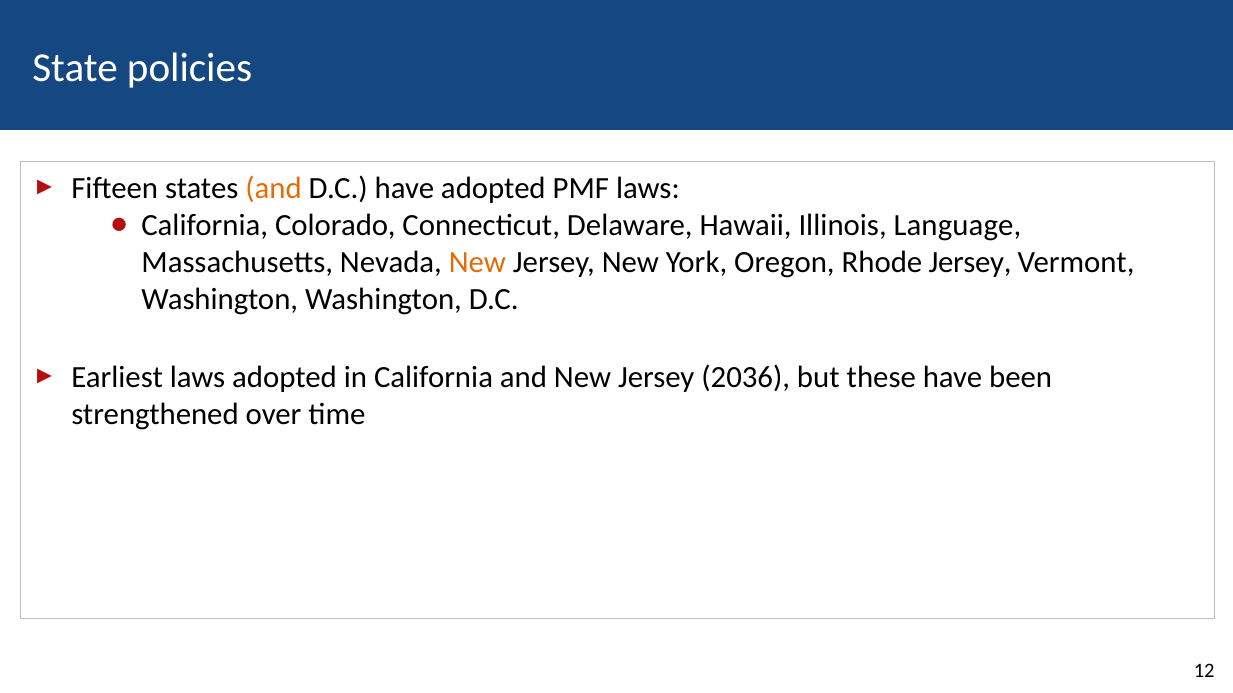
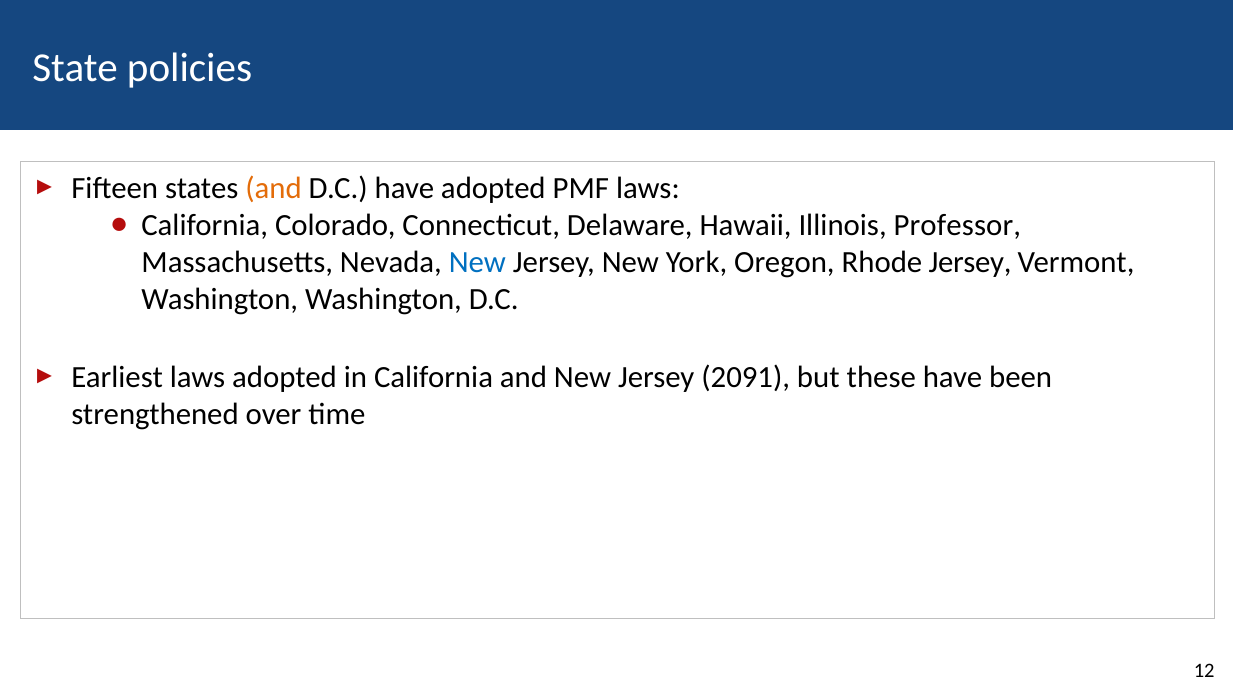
Language: Language -> Professor (957, 226)
New colour: orange -> blue (477, 263)
2036: 2036 -> 2091 (746, 378)
